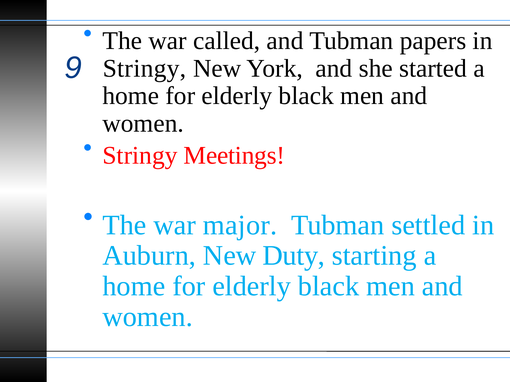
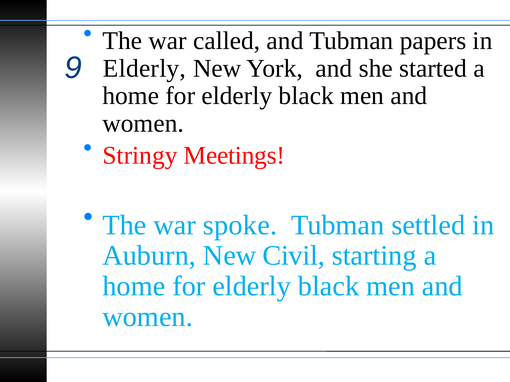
Stringy: Stringy -> Elderly (144, 68)
major: major -> spoke (240, 225)
Duty: Duty -> Civil (294, 256)
